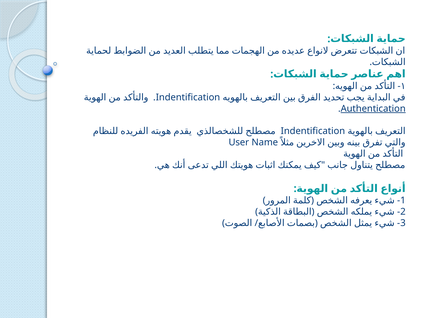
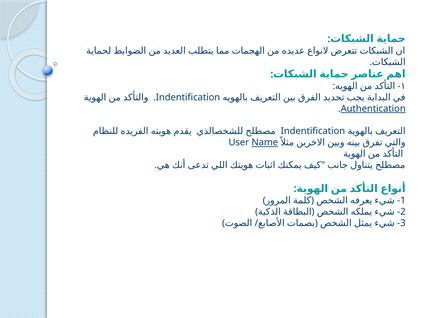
Name underline: none -> present (265, 143)
